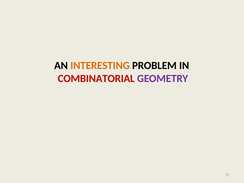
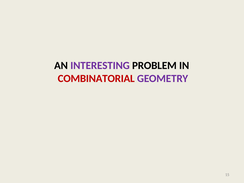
INTERESTING colour: orange -> purple (100, 65)
